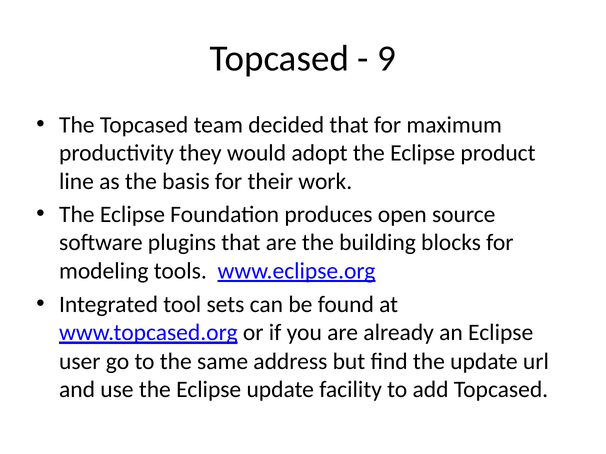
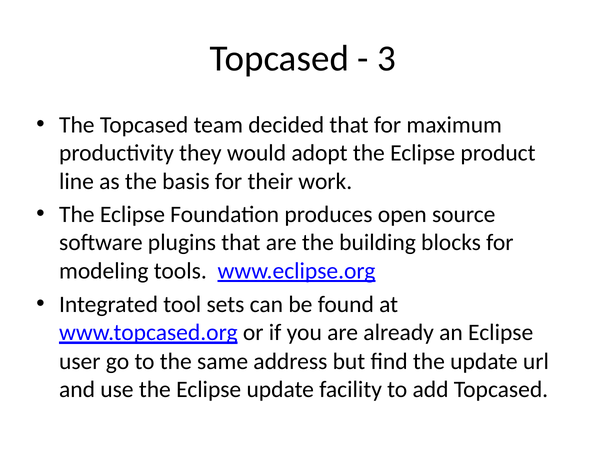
9: 9 -> 3 (386, 59)
